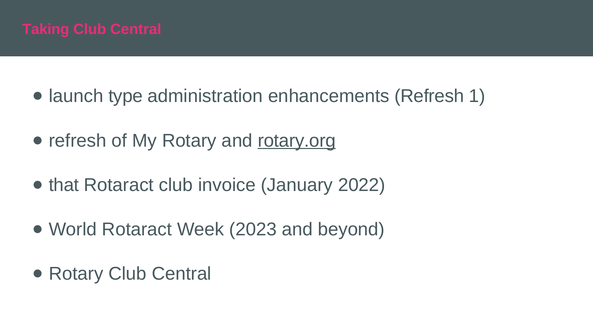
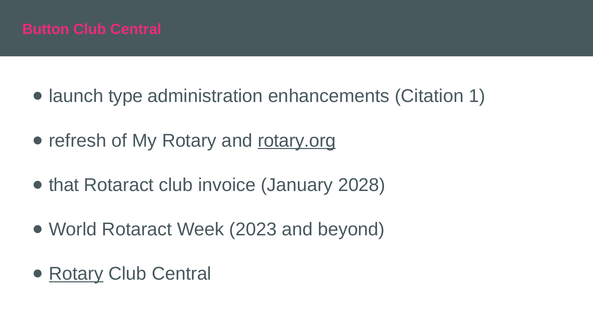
Taking: Taking -> Button (46, 29)
enhancements Refresh: Refresh -> Citation (429, 96)
2022: 2022 -> 2028 (362, 185)
Rotary underline: none -> present (76, 274)
